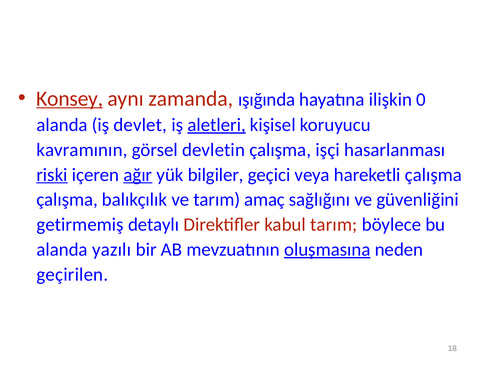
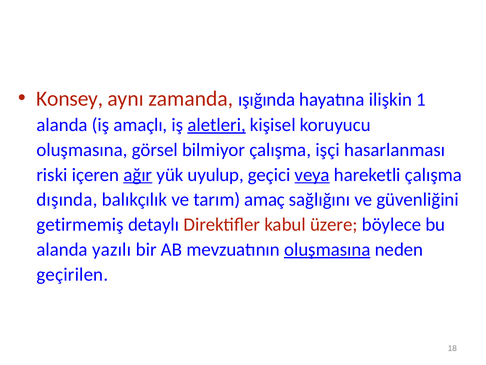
Konsey underline: present -> none (70, 98)
0: 0 -> 1 (421, 99)
devlet: devlet -> amaçlı (140, 125)
kavramının: kavramının -> oluşmasına (82, 150)
devletin: devletin -> bilmiyor (214, 150)
riski underline: present -> none (52, 175)
bilgiler: bilgiler -> uyulup (216, 175)
veya underline: none -> present (312, 175)
çalışma: çalışma -> dışında (67, 199)
kabul tarım: tarım -> üzere (334, 224)
